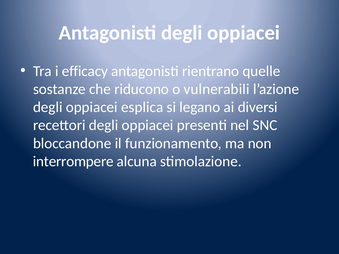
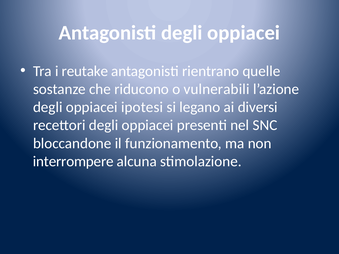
efficacy: efficacy -> reutake (85, 71)
esplica: esplica -> ipotesi (142, 107)
